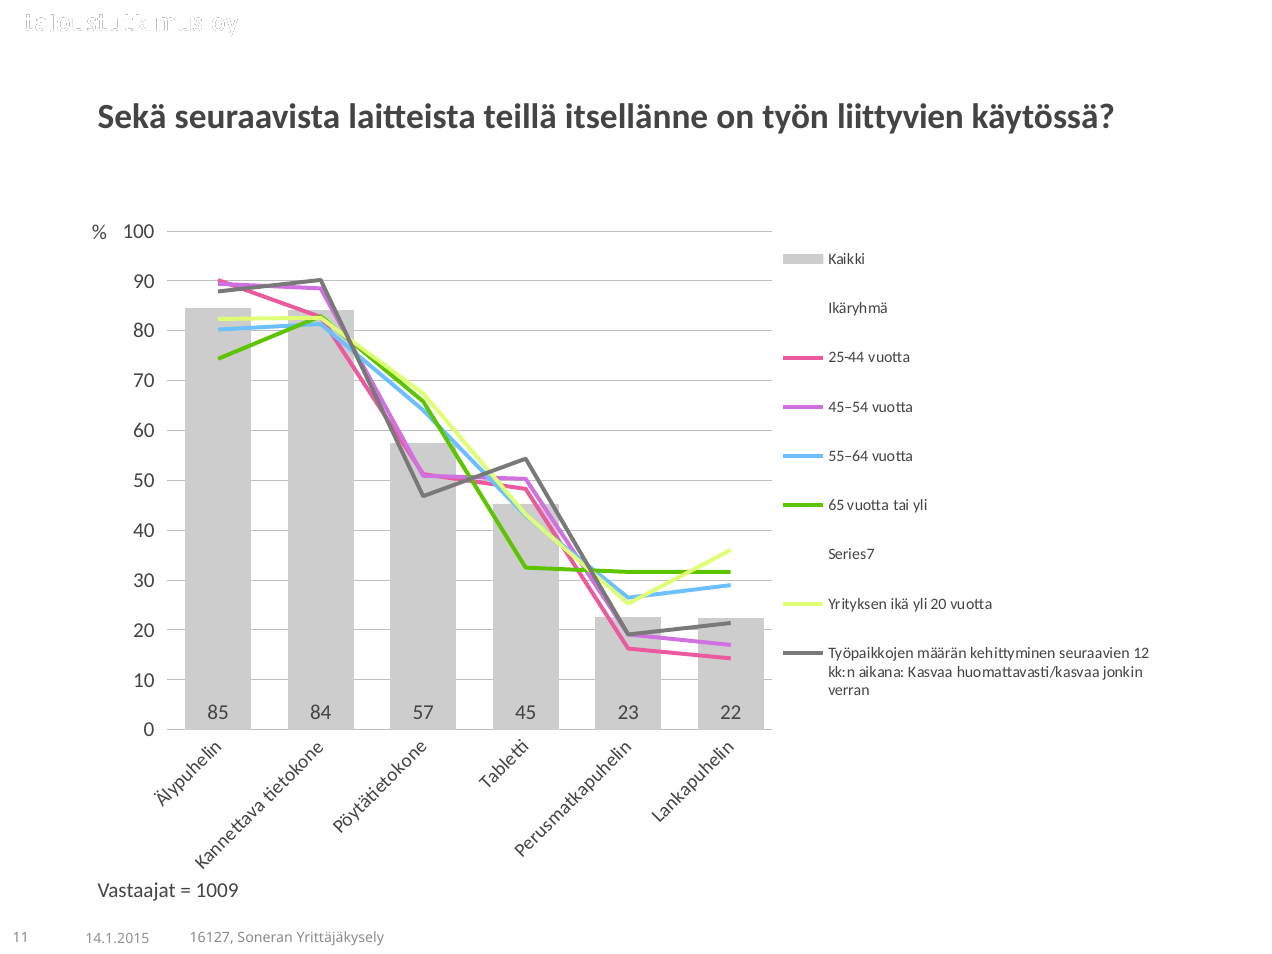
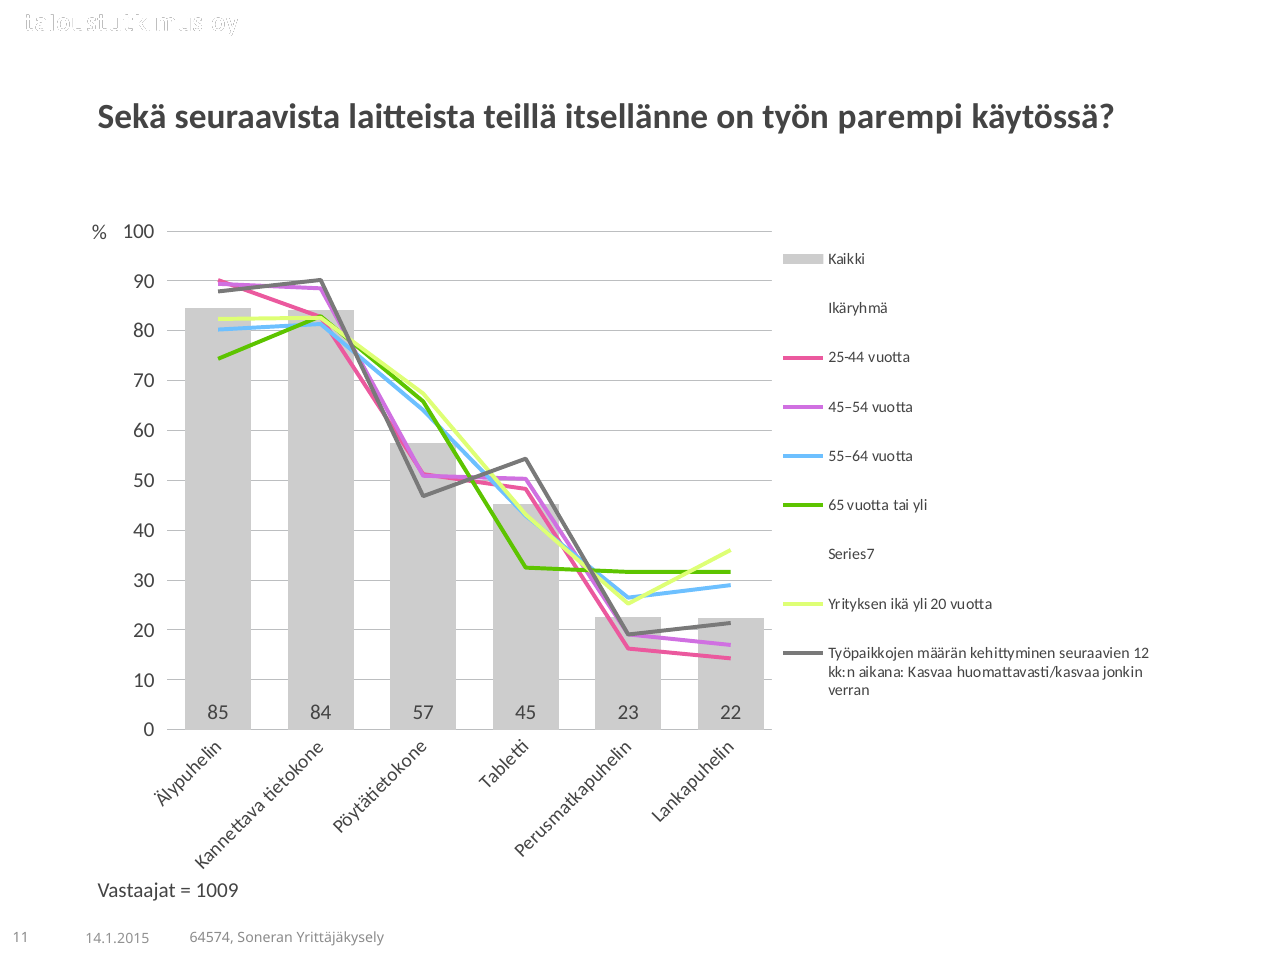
liittyvien: liittyvien -> parempi (900, 117)
16127: 16127 -> 64574 (212, 938)
